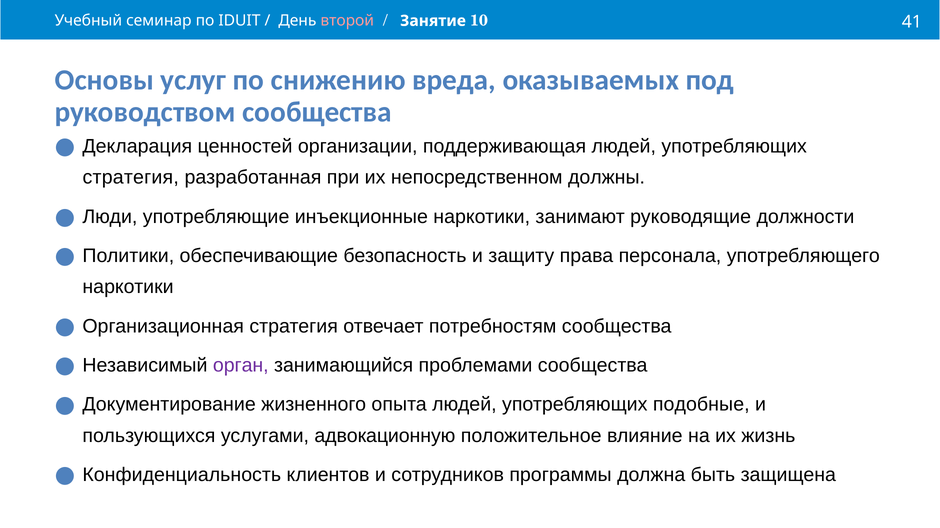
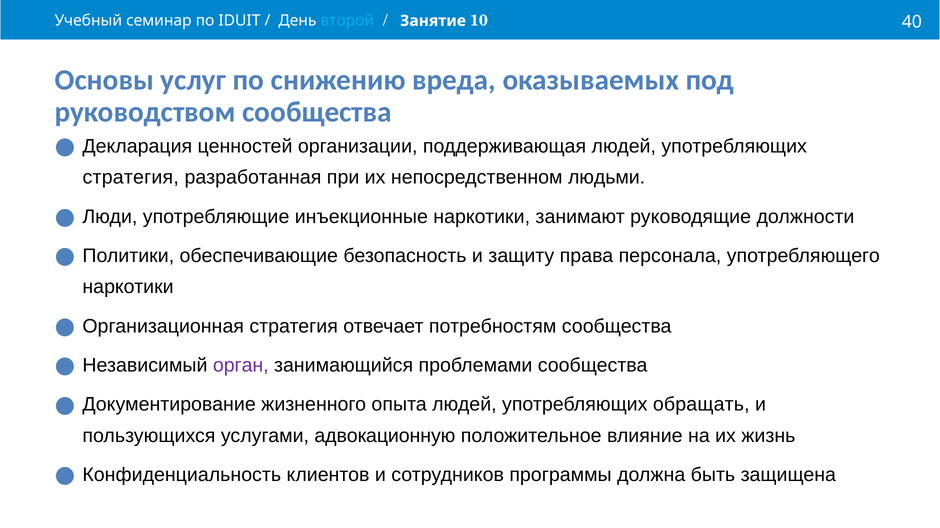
второй colour: pink -> light blue (347, 21)
41: 41 -> 40 (912, 22)
должны: должны -> людьми (607, 178)
подобные: подобные -> обращать (701, 404)
